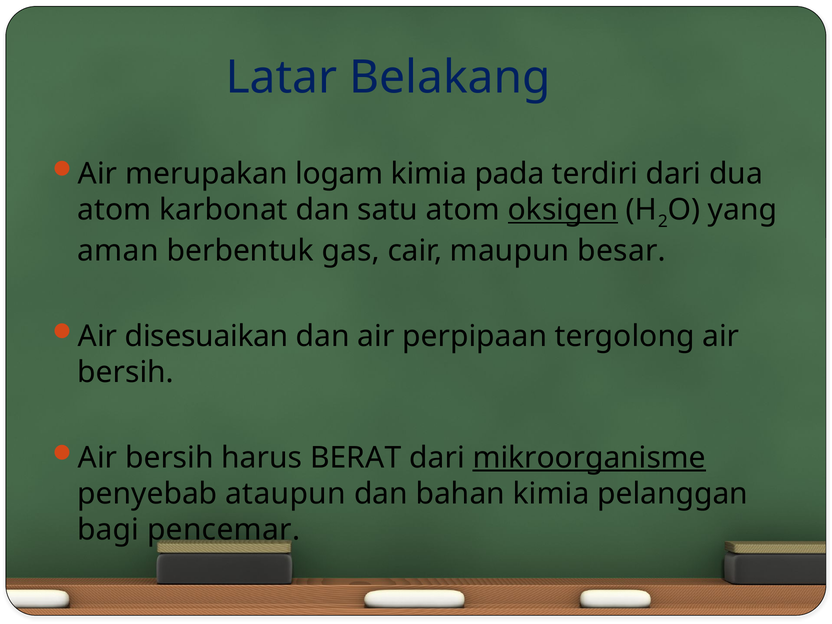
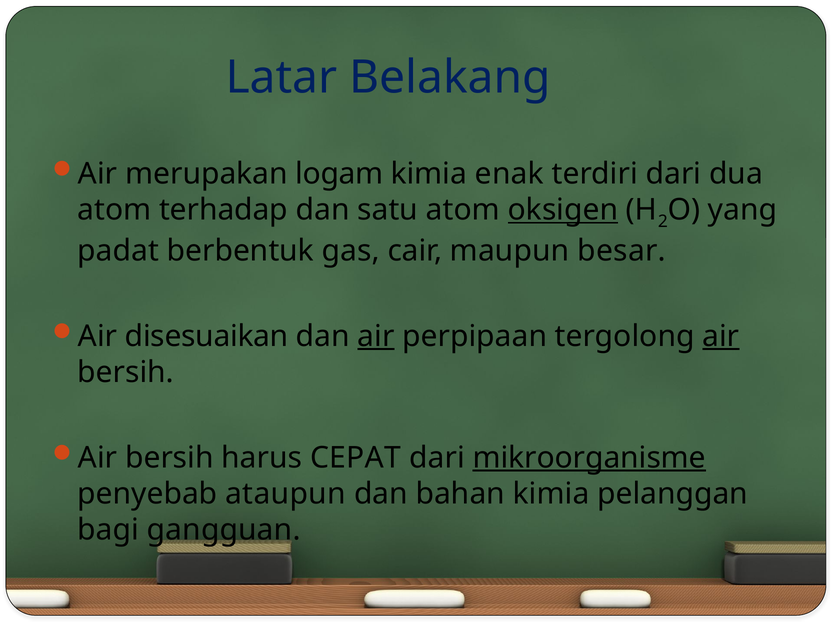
pada: pada -> enak (509, 174)
karbonat: karbonat -> terhadap (224, 210)
aman: aman -> padat (118, 251)
air underline: none -> present (376, 336)
air underline: none -> present (721, 336)
BERAT: BERAT -> CEPAT (356, 458)
pencemar: pencemar -> gangguan (224, 530)
